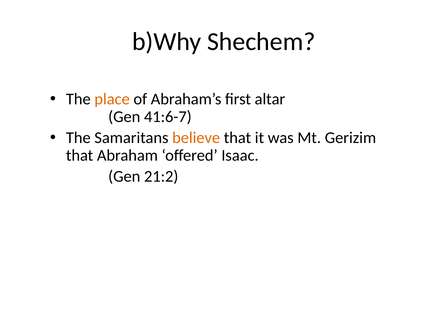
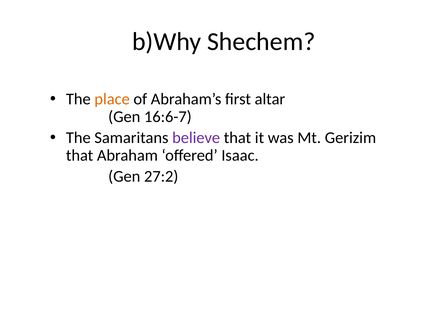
41:6-7: 41:6-7 -> 16:6-7 (168, 117)
believe colour: orange -> purple (196, 138)
21:2: 21:2 -> 27:2 (161, 177)
